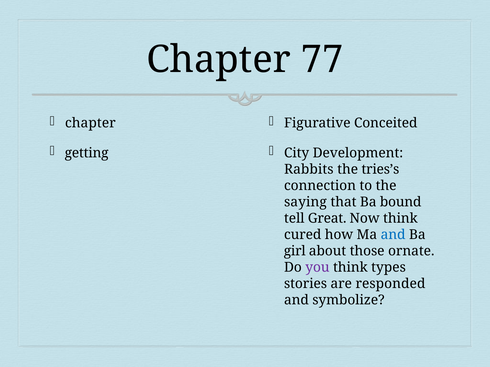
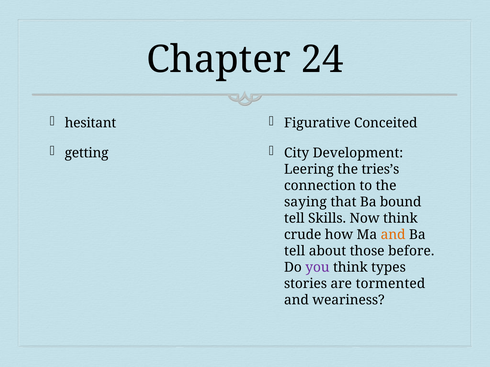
77: 77 -> 24 (322, 60)
chapter: chapter -> hesitant (91, 123)
Rabbits: Rabbits -> Leering (309, 170)
Great: Great -> Skills (327, 219)
cured: cured -> crude (303, 235)
and colour: blue -> orange (393, 235)
girl: girl -> tell (295, 251)
ornate: ornate -> before (411, 251)
responded: responded -> tormented (390, 284)
symbolize: symbolize -> weariness (348, 300)
